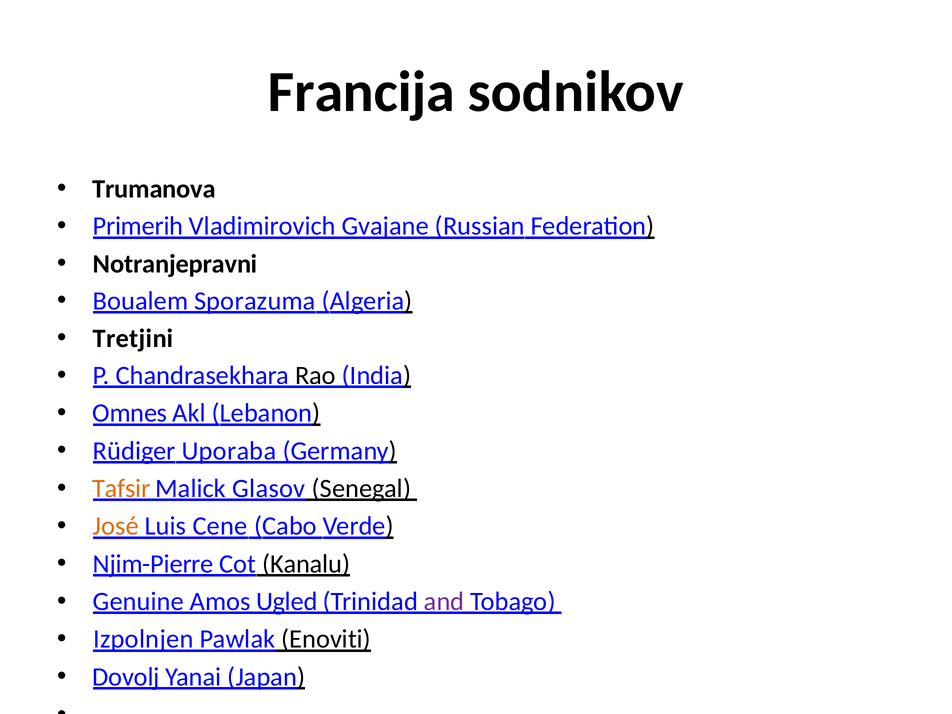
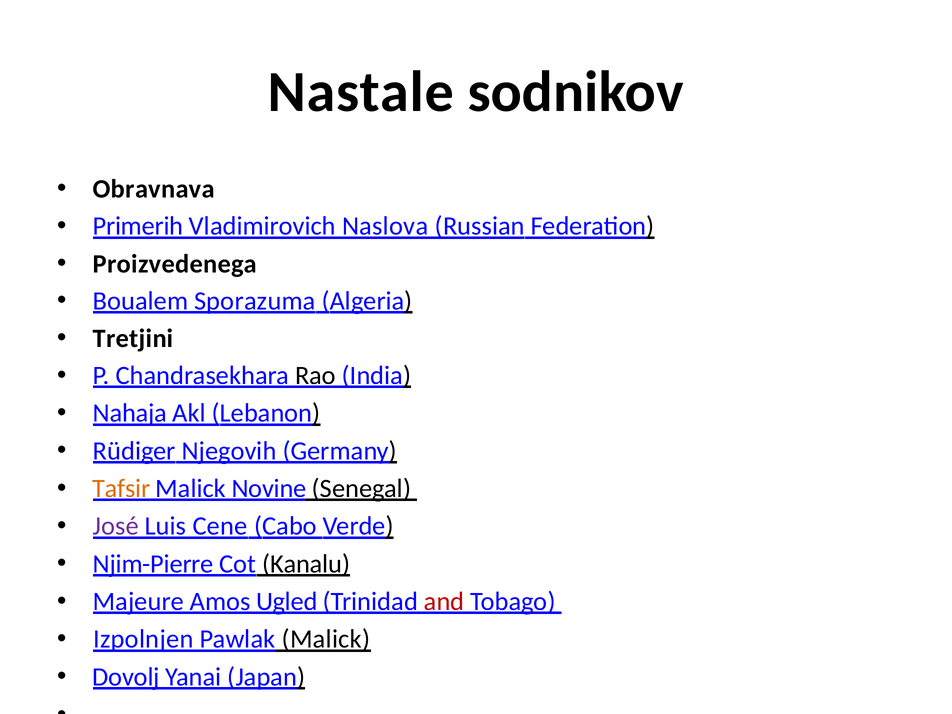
Francija: Francija -> Nastale (361, 92)
Trumanova: Trumanova -> Obravnava (154, 189)
Gvajane: Gvajane -> Naslova (385, 226)
Notranjepravni: Notranjepravni -> Proizvedenega (175, 264)
Omnes: Omnes -> Nahaja (130, 413)
Uporaba: Uporaba -> Njegovih (229, 451)
Glasov: Glasov -> Novine (269, 489)
José colour: orange -> purple (116, 526)
Genuine: Genuine -> Majeure (138, 602)
and colour: purple -> red (444, 602)
Pawlak Enoviti: Enoviti -> Malick (326, 639)
